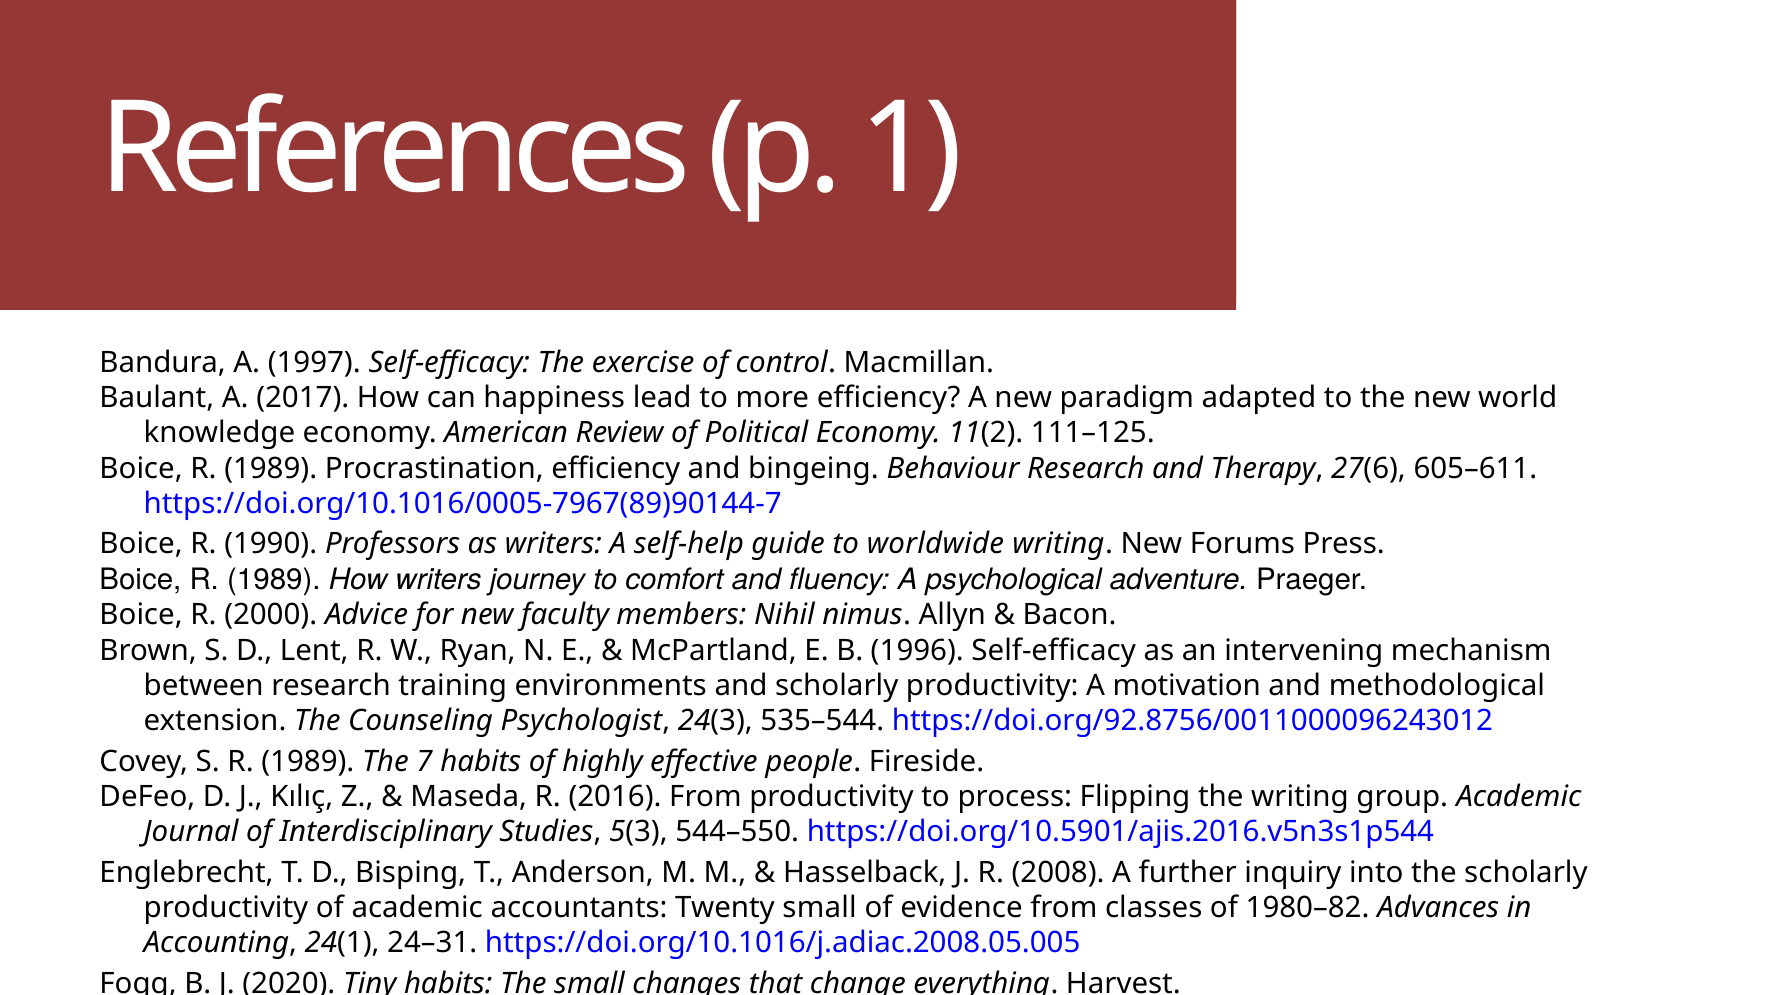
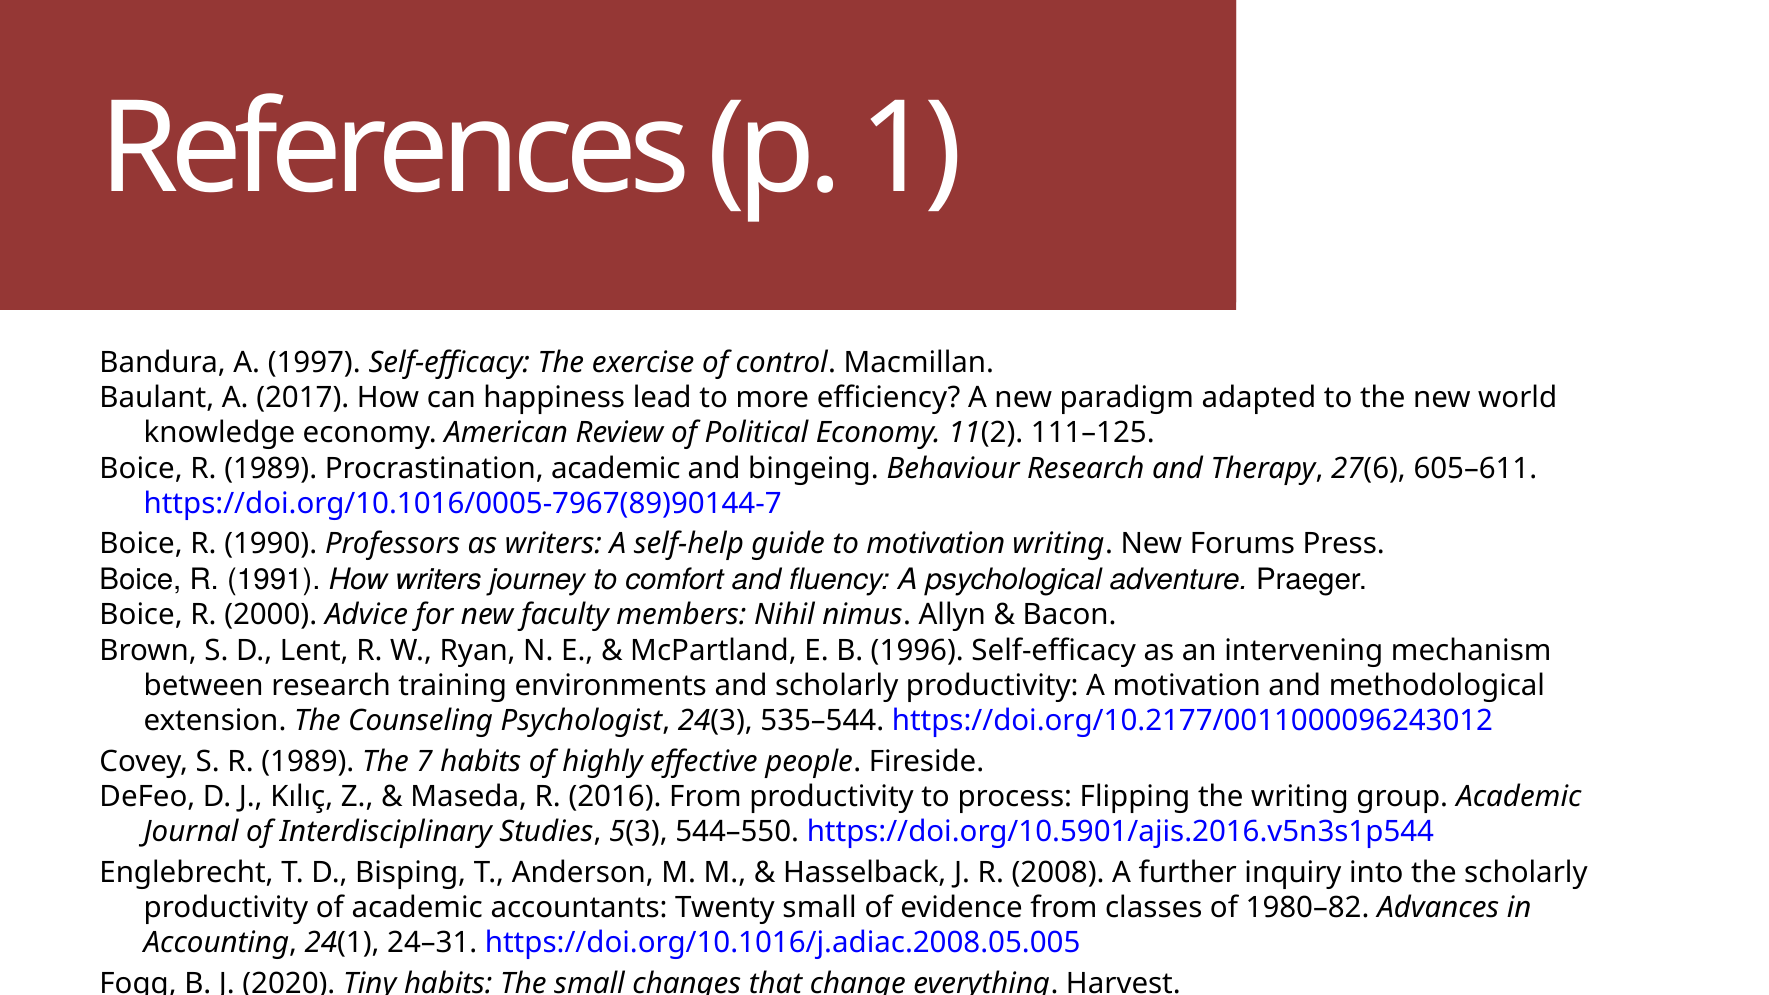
Procrastination efficiency: efficiency -> academic (616, 469)
to worldwide: worldwide -> motivation (936, 544)
1989: 1989 -> 1991 (274, 580)
https://doi.org/92.8756/0011000096243012: https://doi.org/92.8756/0011000096243012 -> https://doi.org/10.2177/0011000096243012 (1192, 721)
